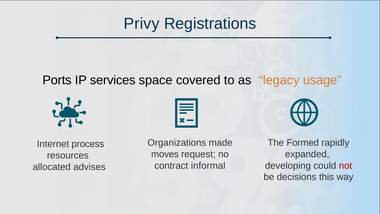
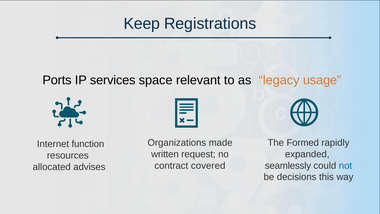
Privy: Privy -> Keep (142, 24)
covered: covered -> relevant (198, 80)
process: process -> function (88, 144)
moves: moves -> written (165, 154)
informal: informal -> covered (208, 165)
developing: developing -> seamlessly (288, 165)
not colour: red -> blue (345, 165)
